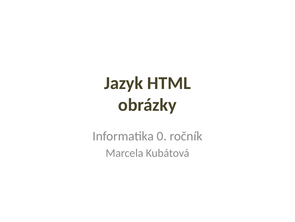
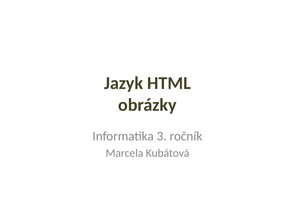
0: 0 -> 3 (162, 136)
